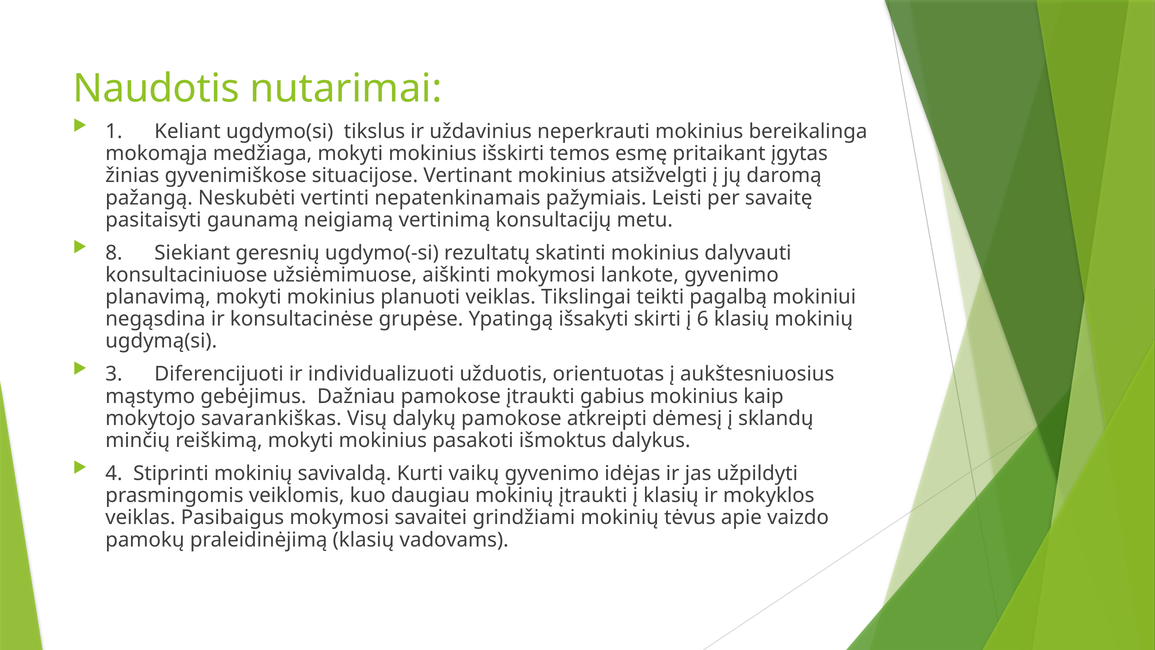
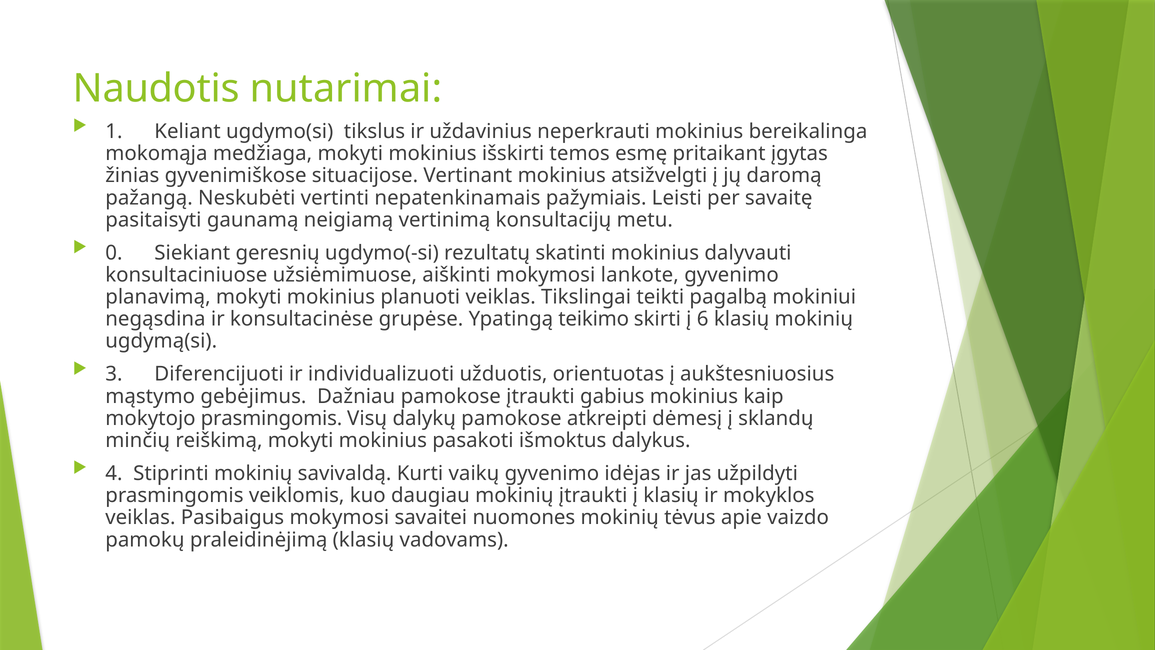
8: 8 -> 0 (114, 253)
išsakyti: išsakyti -> teikimo (594, 319)
mokytojo savarankiškas: savarankiškas -> prasmingomis (271, 418)
grindžiami: grindžiami -> nuomones (524, 517)
